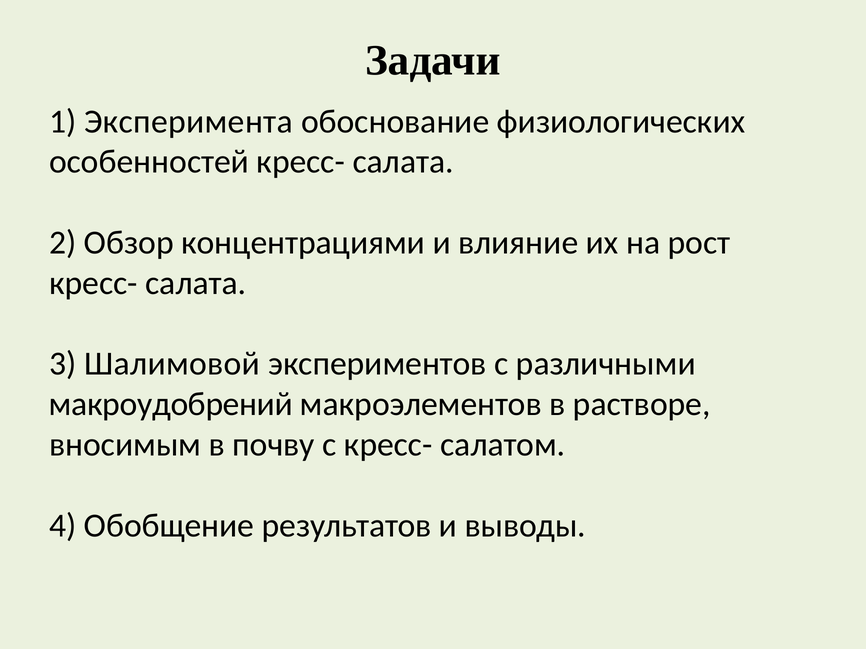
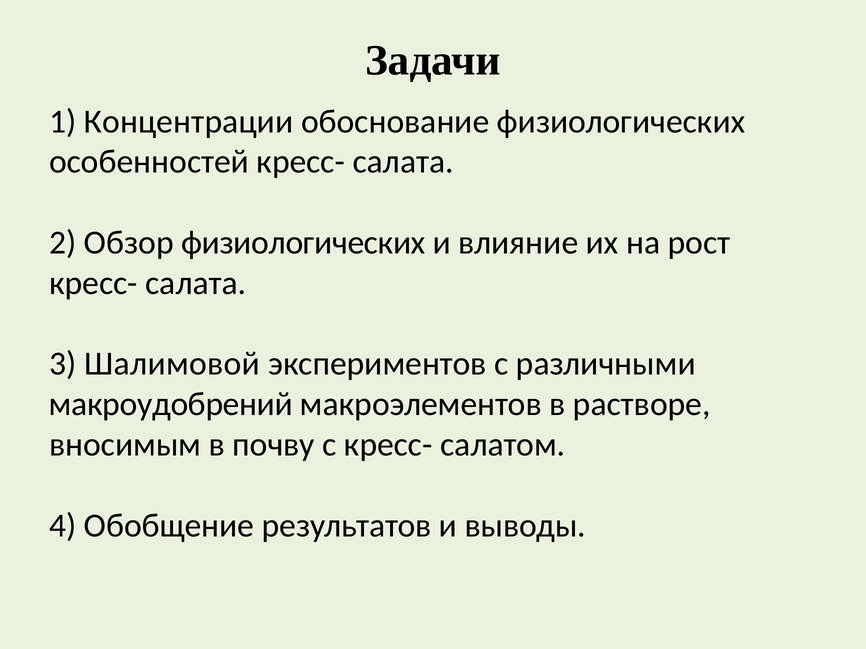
Эксперимента: Эксперимента -> Концентрации (189, 122)
Обзор концентрациями: концентрациями -> физиологических (303, 243)
